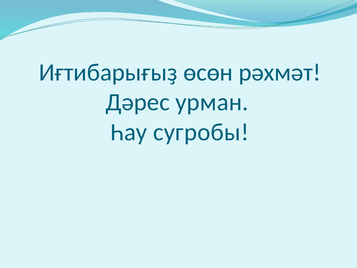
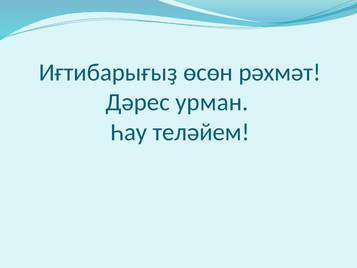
сугробы: сугробы -> теләйем (201, 132)
